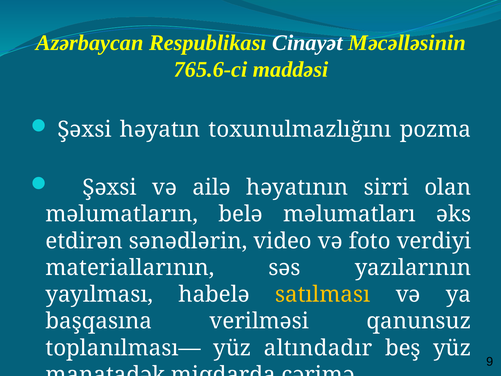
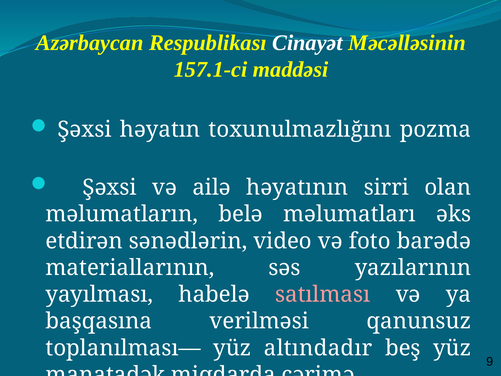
765.6-ci: 765.6-ci -> 157.1-ci (211, 69)
verdiyi: verdiyi -> barədə (434, 241)
satılması colour: yellow -> pink (323, 294)
